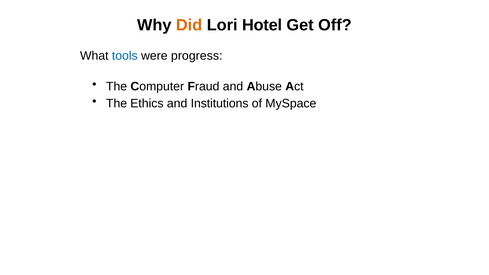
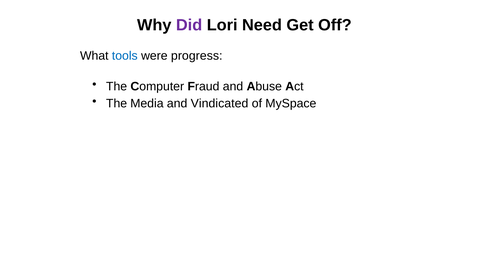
Did colour: orange -> purple (189, 25)
Hotel: Hotel -> Need (262, 25)
Ethics: Ethics -> Media (147, 104)
Institutions: Institutions -> Vindicated (220, 104)
